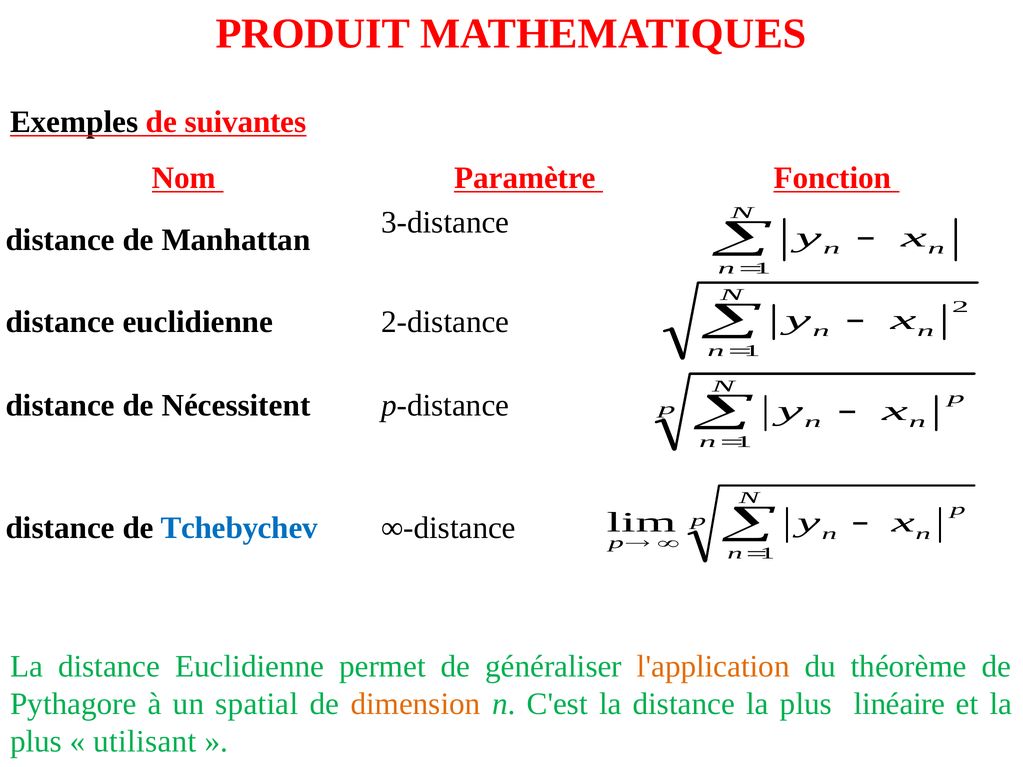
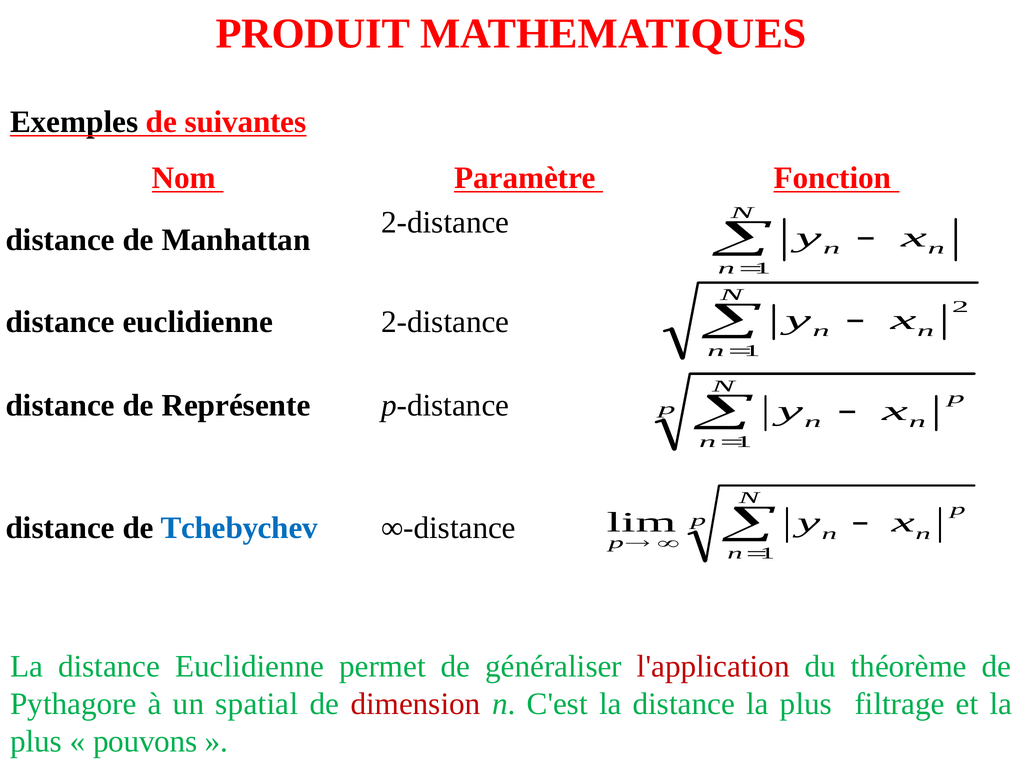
3-distance: 3-distance -> 2-distance (445, 223)
Nécessitent: Nécessitent -> Représente (236, 406)
l'application colour: orange -> red (713, 667)
dimension colour: orange -> red (415, 704)
linéaire: linéaire -> filtrage (900, 704)
utilisant: utilisant -> pouvons (145, 742)
